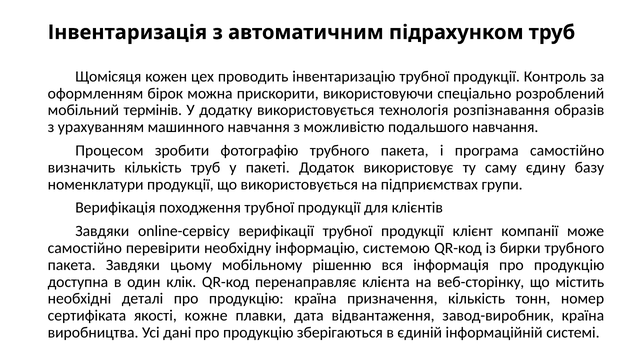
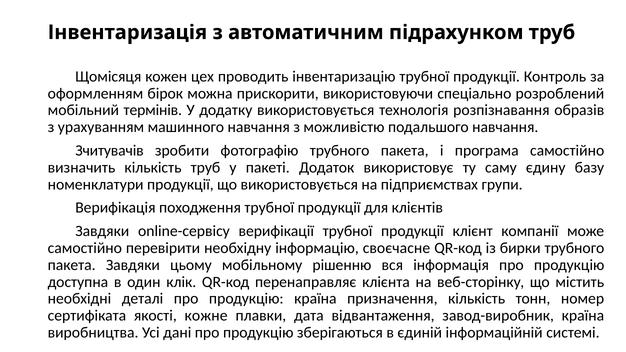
Процесом: Процесом -> Зчитувачів (109, 151)
системою: системою -> своєчасне (396, 248)
